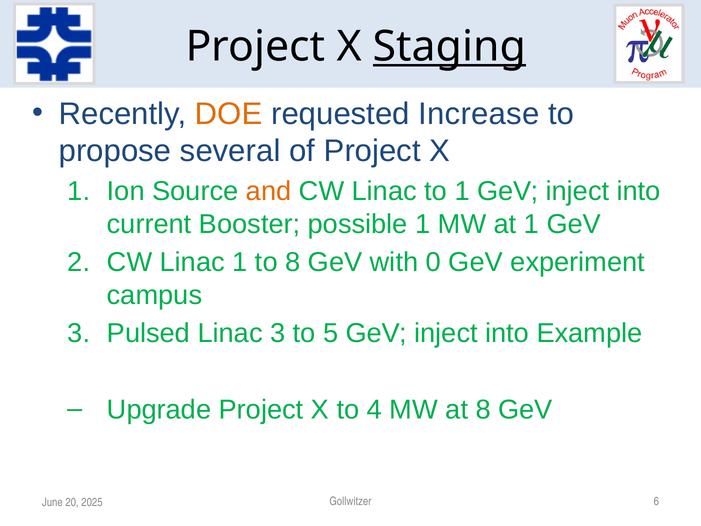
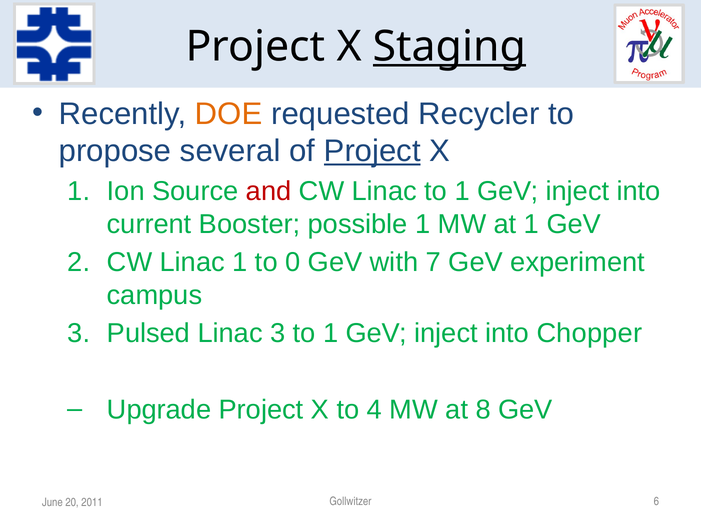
Increase: Increase -> Recycler (479, 114)
Project underline: none -> present (372, 151)
and colour: orange -> red (269, 191)
to 8: 8 -> 0 (293, 262)
0: 0 -> 7 (433, 262)
3 to 5: 5 -> 1 (331, 333)
Example: Example -> Chopper (589, 333)
2025: 2025 -> 2011 (92, 502)
